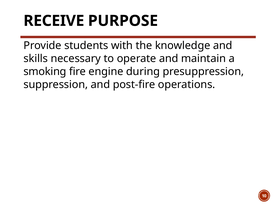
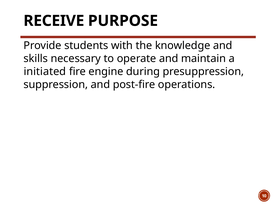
smoking: smoking -> initiated (45, 71)
